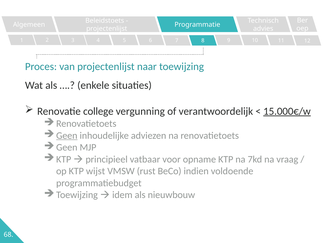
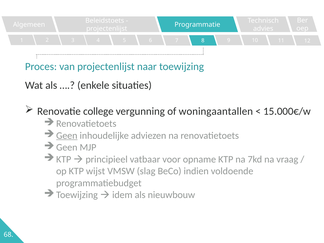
verantwoordelijk: verantwoordelijk -> woningaantallen (216, 111)
15.000€/w underline: present -> none (287, 111)
rust: rust -> slag (146, 171)
